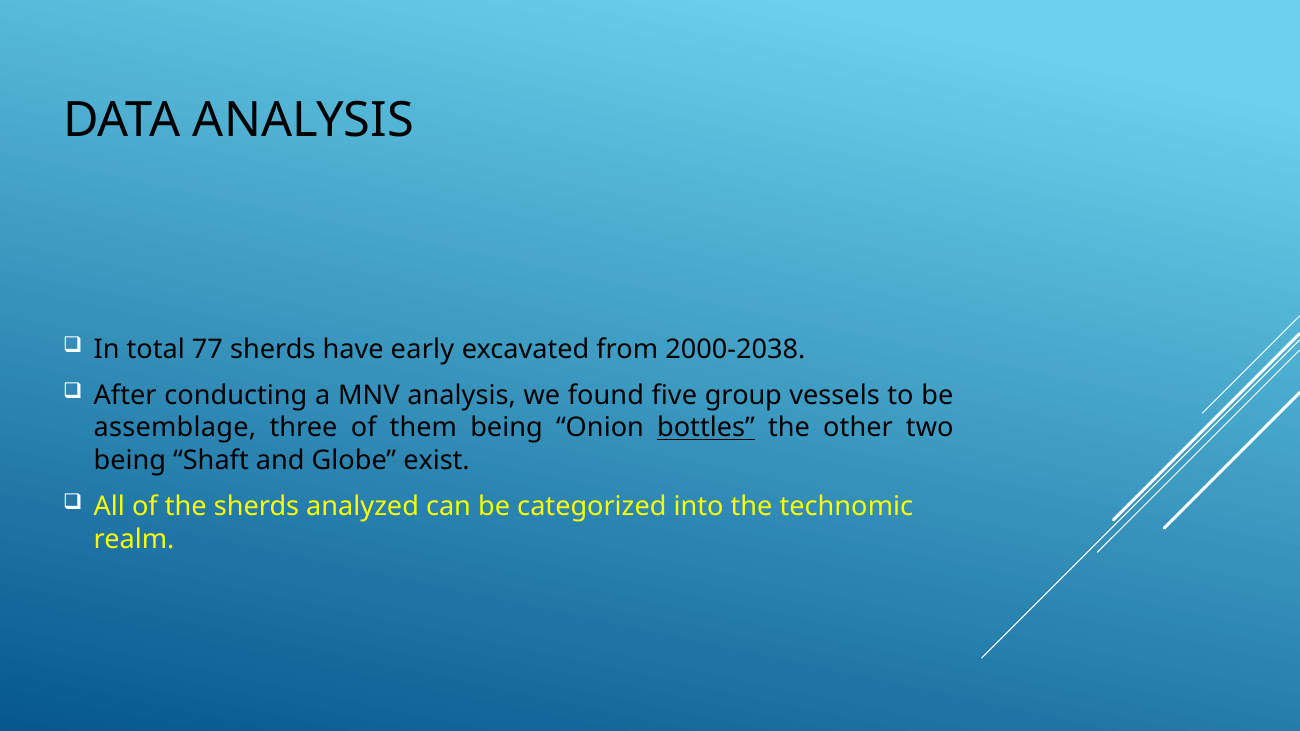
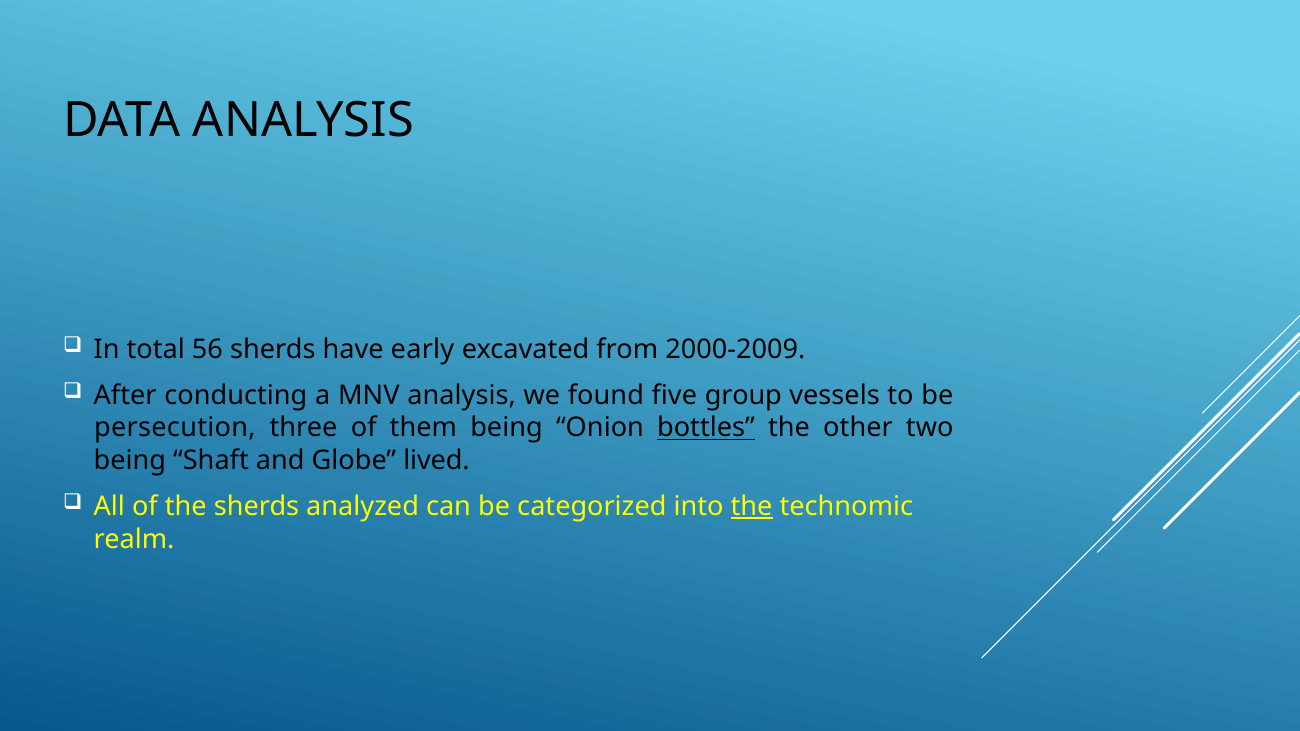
77: 77 -> 56 (207, 350)
2000-2038: 2000-2038 -> 2000-2009 (735, 350)
assemblage: assemblage -> persecution (175, 428)
exist: exist -> lived (437, 461)
the underline: none -> present (752, 507)
